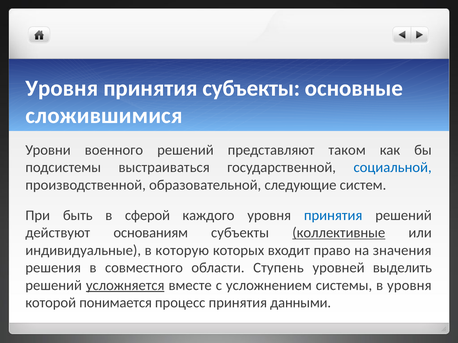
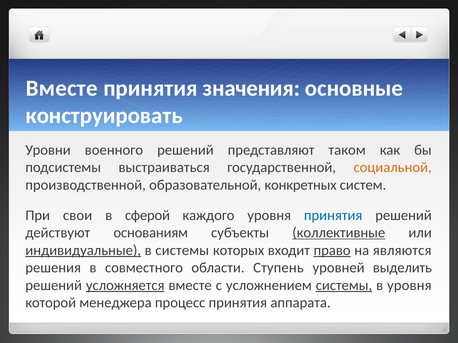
Уровня: Уровня -> Вместе (62, 88)
принятия субъекты: субъекты -> значения (251, 88)
сложившимися: сложившимися -> конструировать (104, 116)
социальной colour: blue -> orange (393, 168)
следующие: следующие -> конкретных (301, 185)
быть: быть -> свои (78, 216)
индивидуальные underline: none -> present (83, 251)
в которую: которую -> системы (182, 251)
право underline: none -> present (332, 251)
значения: значения -> являются (402, 251)
системы underline: none -> present (344, 286)
понимается: понимается -> менеджера (116, 303)
данными: данными -> аппарата (301, 303)
